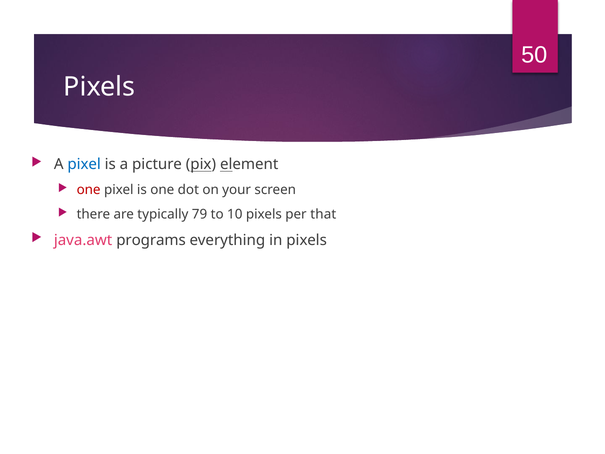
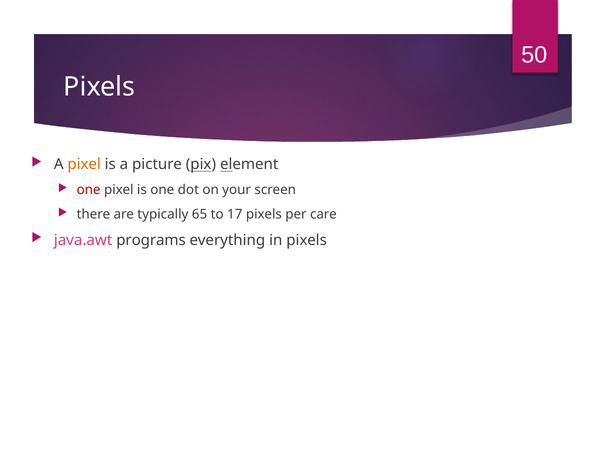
pixel colour: blue -> orange (84, 164)
79: 79 -> 65 (200, 214)
10: 10 -> 17 (235, 214)
that: that -> care (323, 214)
